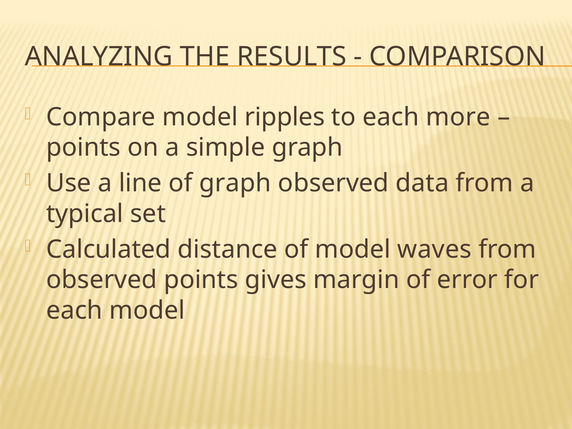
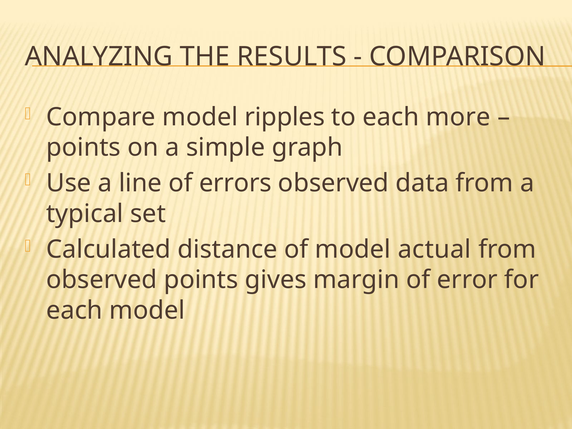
of graph: graph -> errors (235, 183)
waves: waves -> actual (434, 249)
